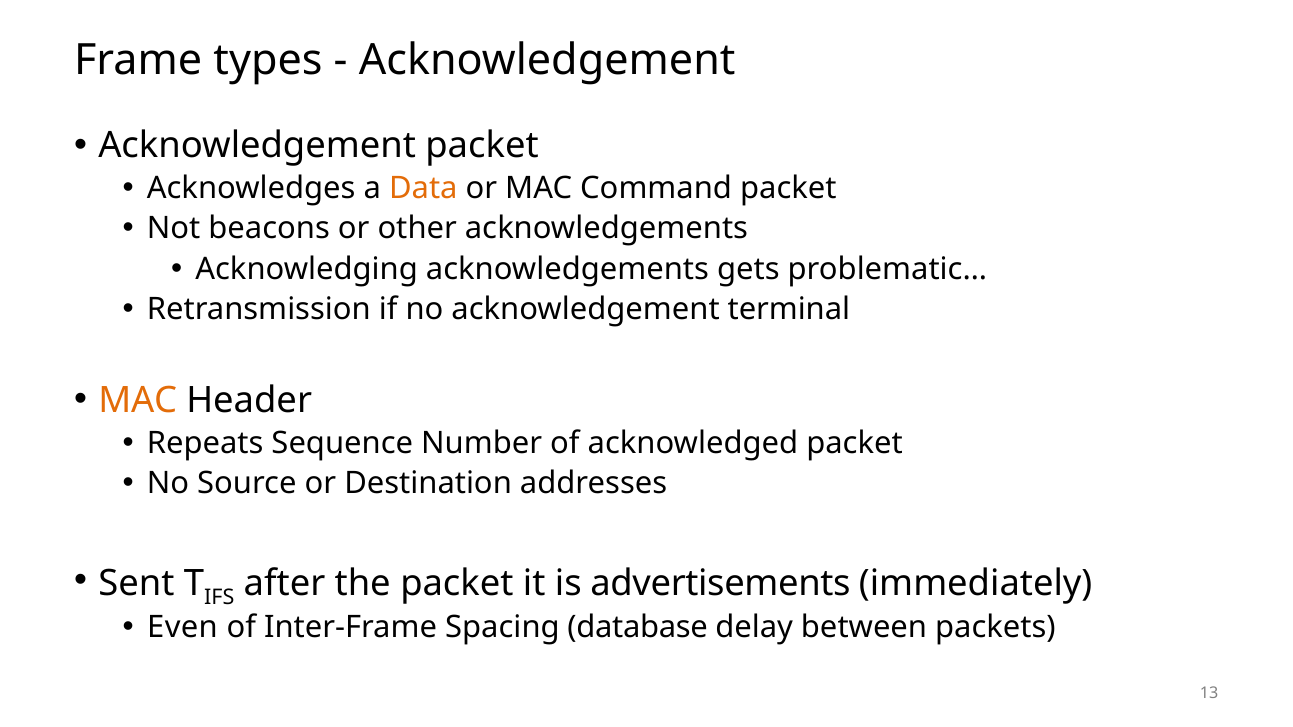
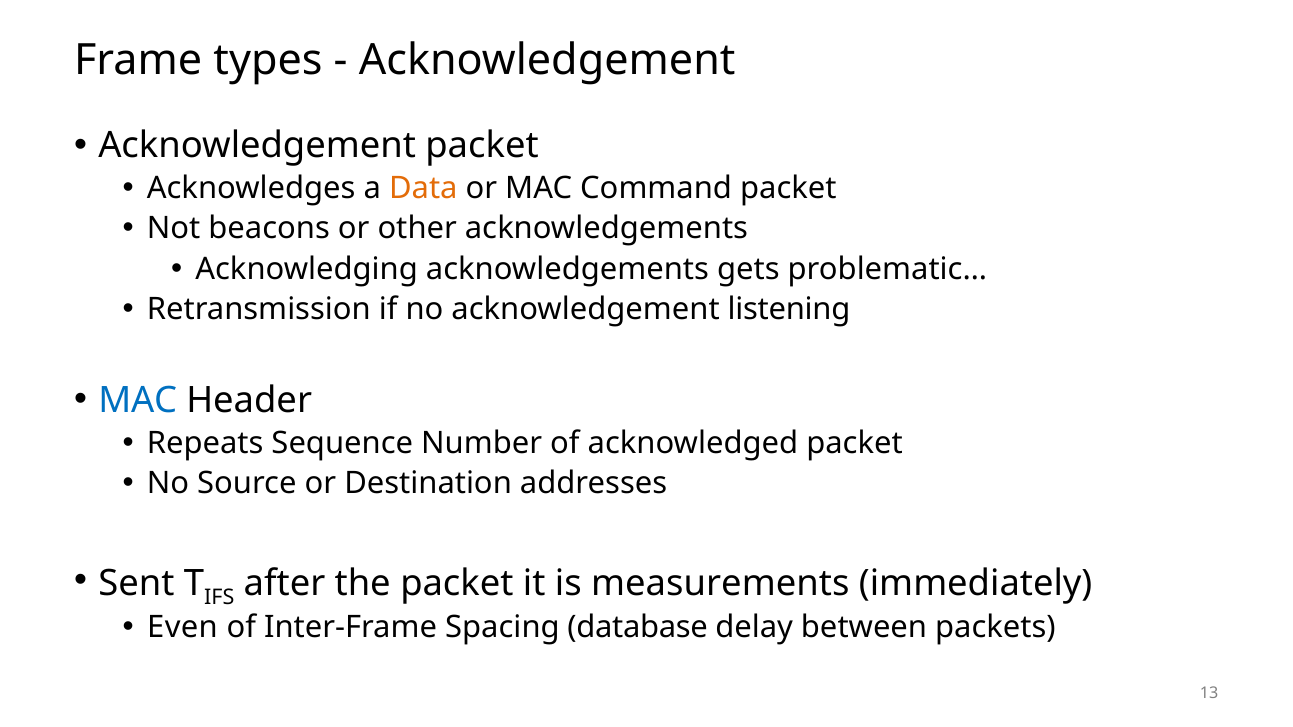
terminal: terminal -> listening (789, 309)
MAC colour: orange -> blue (138, 400)
advertisements: advertisements -> measurements (720, 583)
